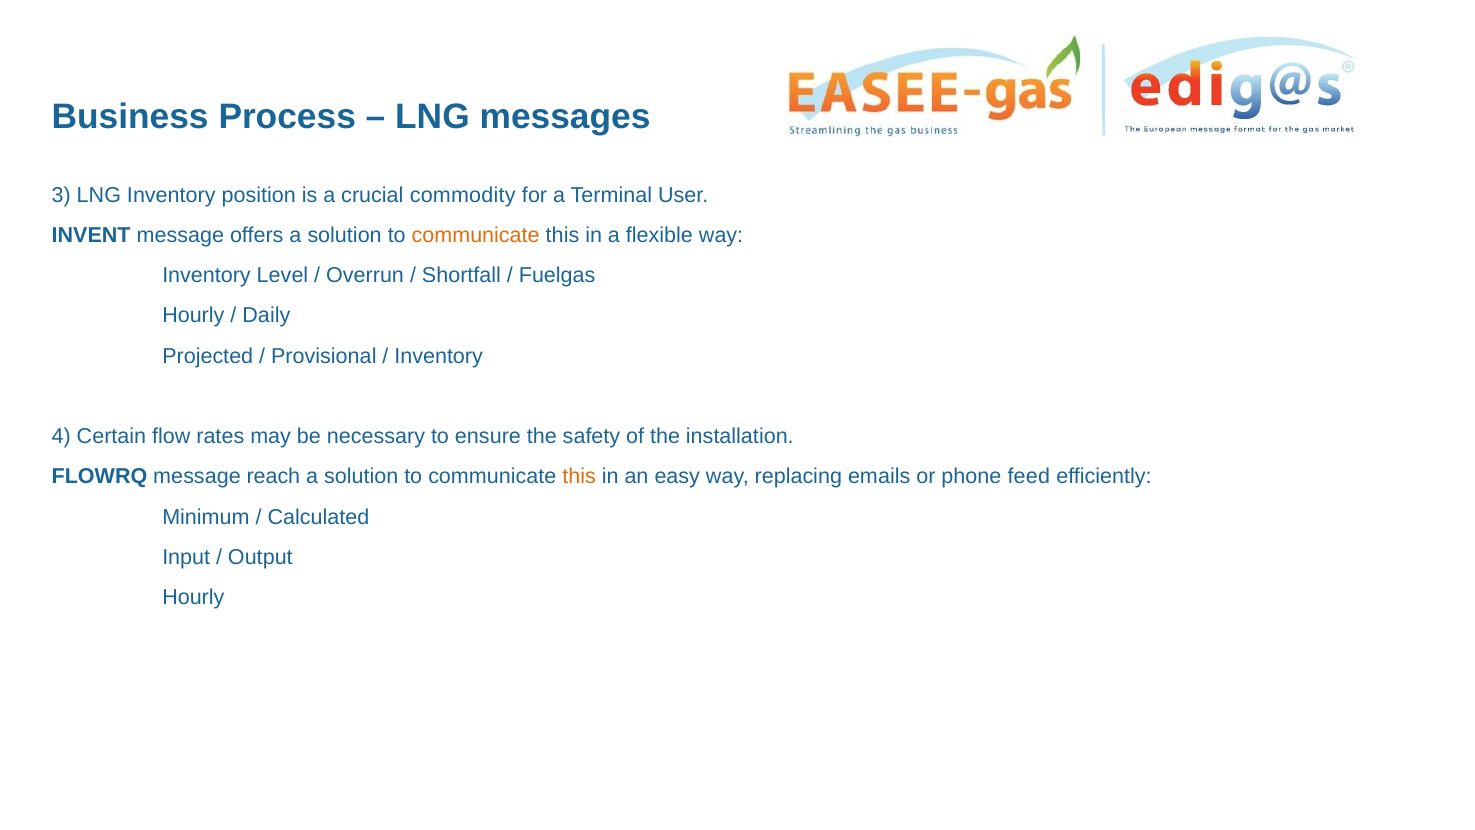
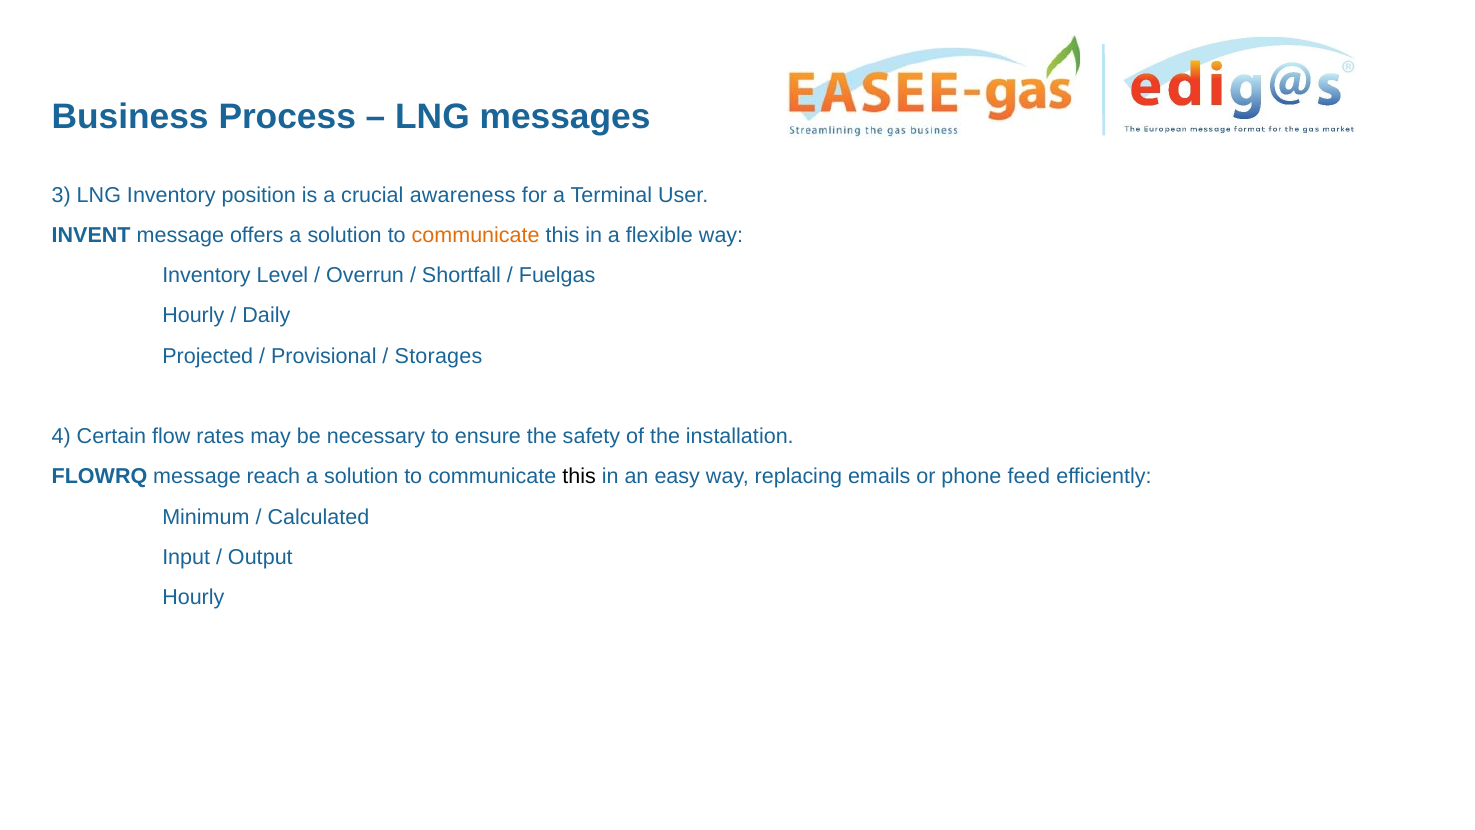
commodity: commodity -> awareness (463, 195)
Inventory: Inventory -> Storages (439, 356)
this colour: orange -> black (579, 477)
